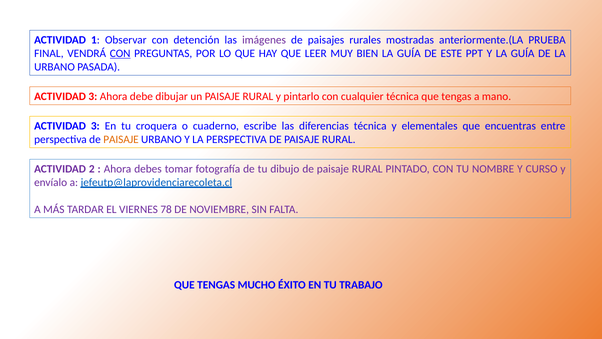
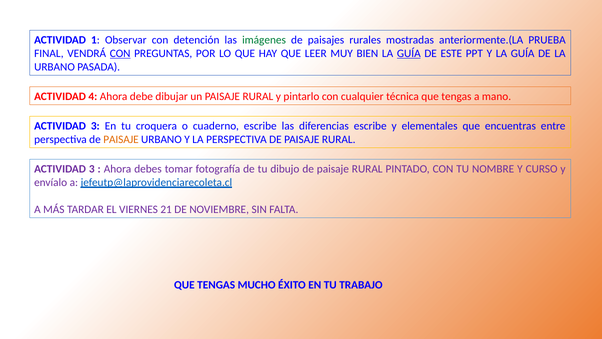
imágenes colour: purple -> green (264, 40)
GUÍA underline: none -> present (409, 53)
3: 3 -> 4 (93, 96)
diferencias técnica: técnica -> escribe (370, 126)
2: 2 -> 3 (92, 169)
78: 78 -> 21 (166, 209)
